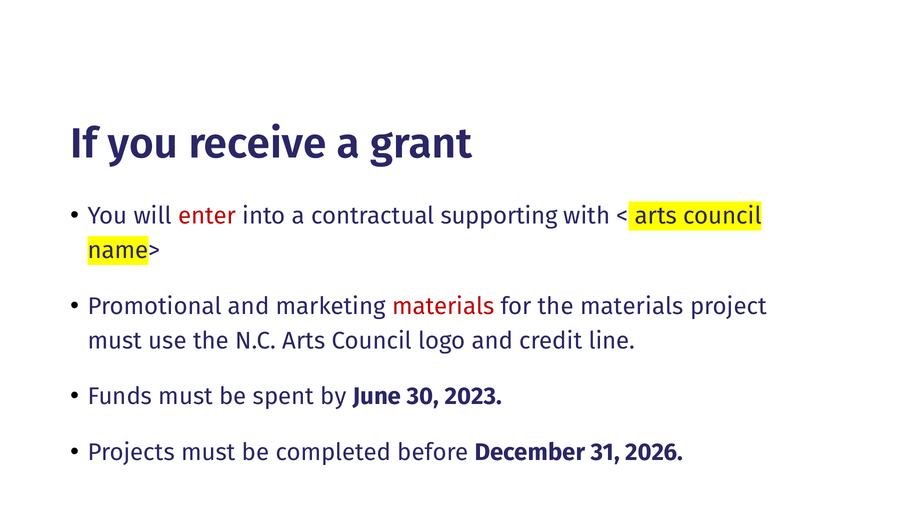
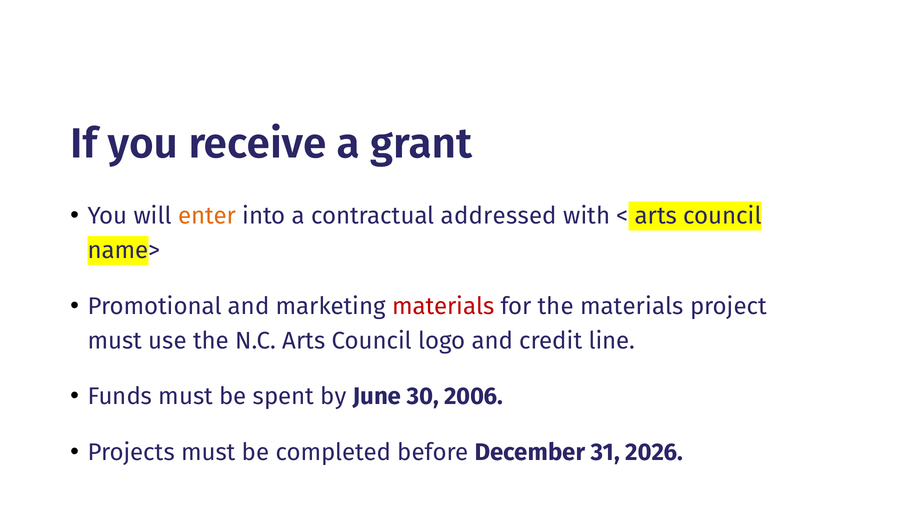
enter colour: red -> orange (207, 216)
supporting: supporting -> addressed (499, 216)
2023: 2023 -> 2006 (474, 397)
